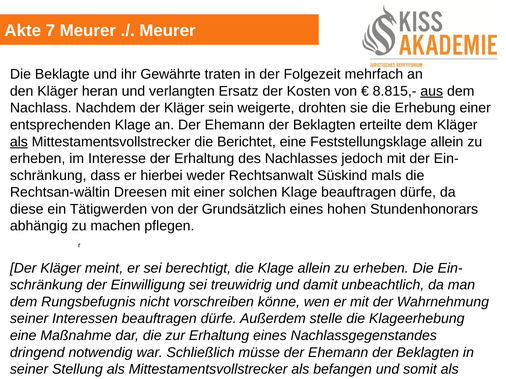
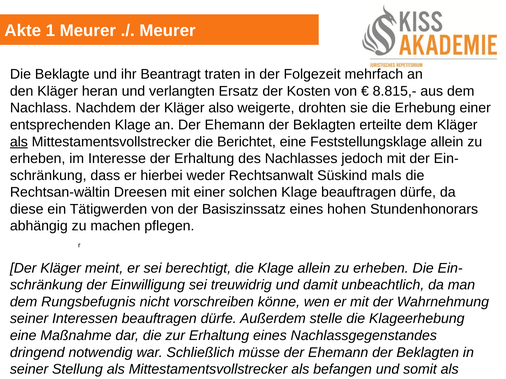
Akte 7: 7 -> 1 (50, 31)
Gewährte: Gewährte -> Beantragt (171, 74)
aus underline: present -> none (432, 91)
sein: sein -> also (221, 108)
Grundsätzlich: Grundsätzlich -> Basiszinssatz (244, 209)
